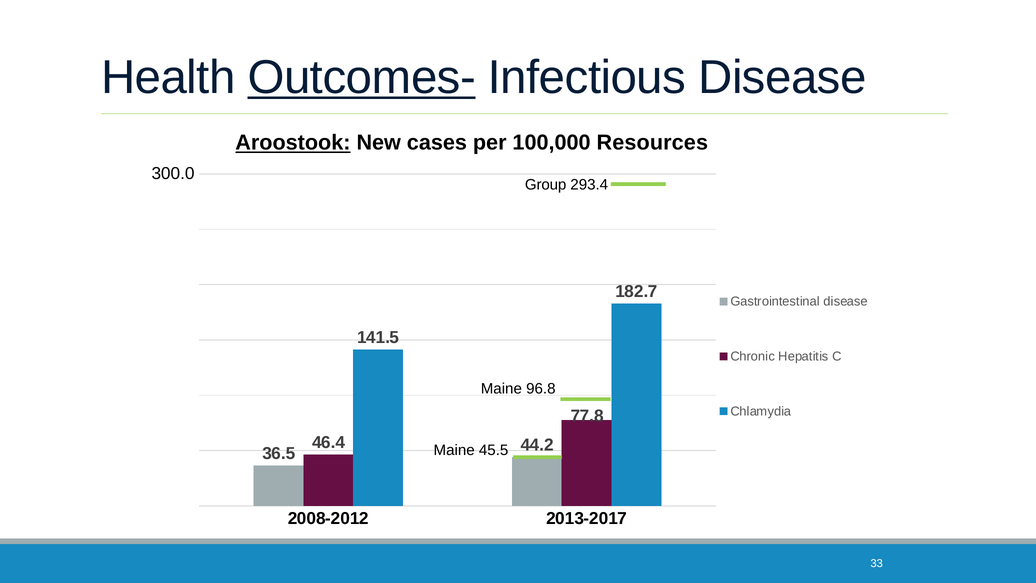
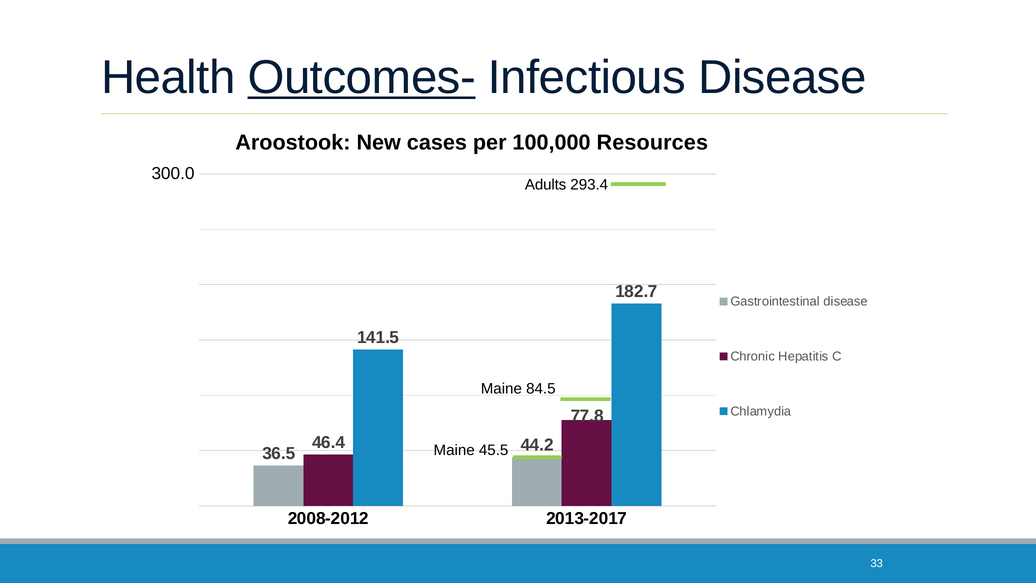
Aroostook underline: present -> none (293, 143)
Group: Group -> Adults (546, 185)
96.8: 96.8 -> 84.5 (541, 388)
